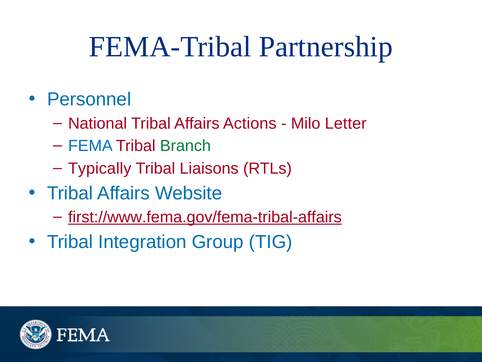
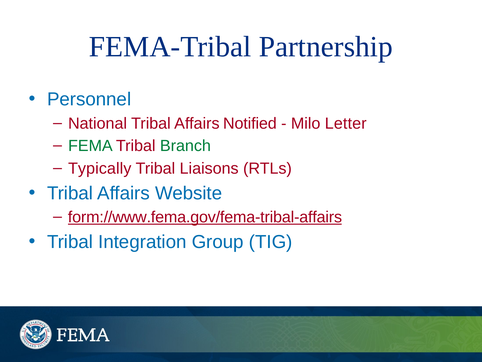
Actions: Actions -> Notified (250, 123)
FEMA colour: blue -> green (90, 146)
first://www.fema.gov/fema-tribal-affairs: first://www.fema.gov/fema-tribal-affairs -> form://www.fema.gov/fema-tribal-affairs (205, 217)
